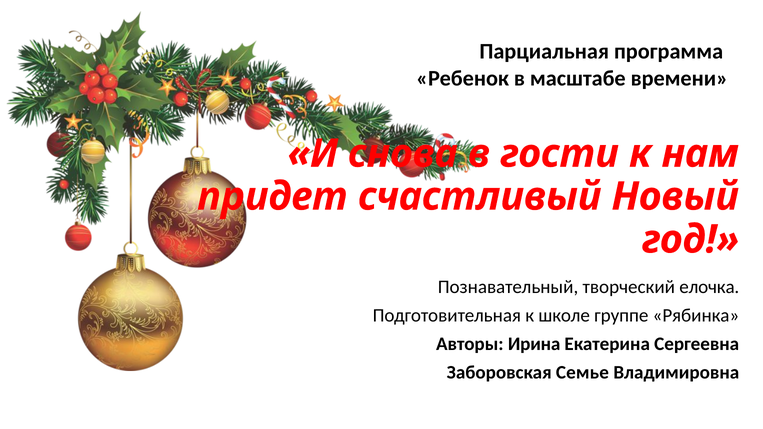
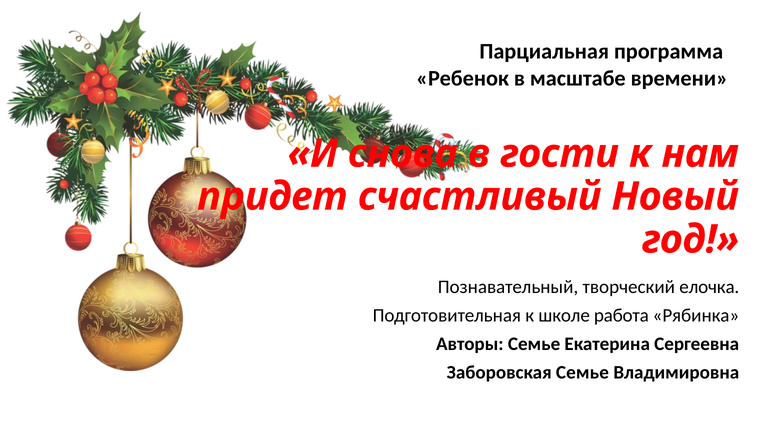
группе: группе -> работа (621, 315)
Авторы Ирина: Ирина -> Семье (534, 344)
